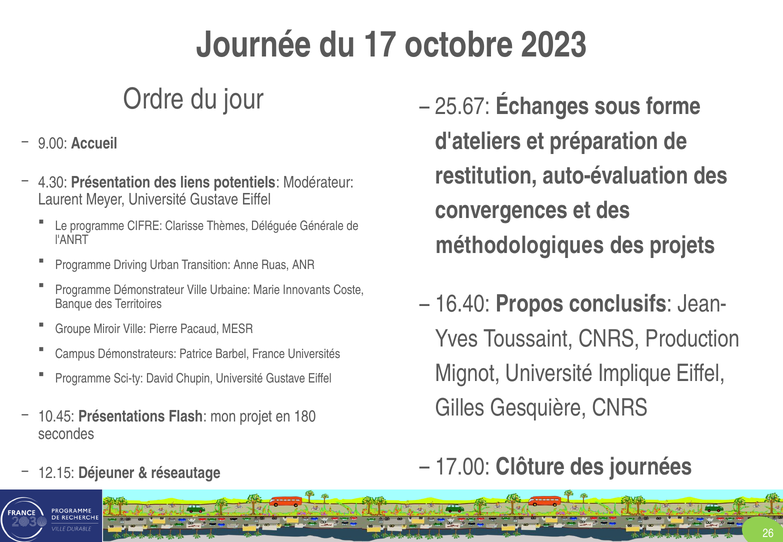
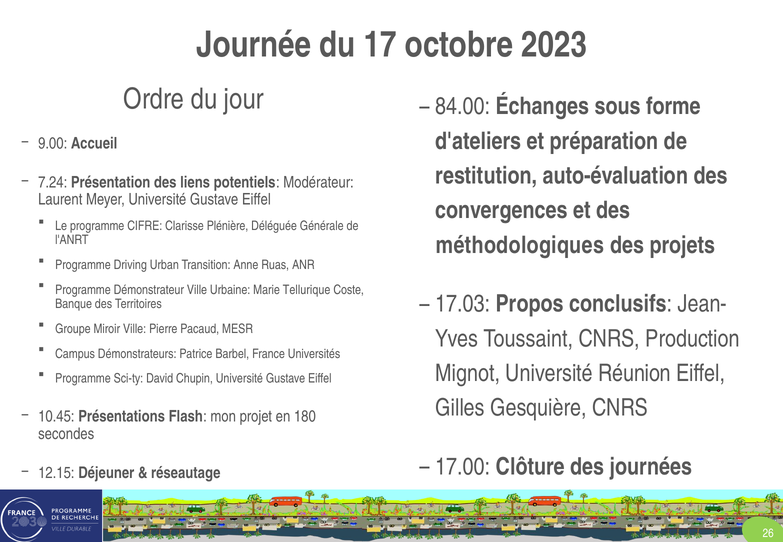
25.67: 25.67 -> 84.00 (463, 106)
4.30: 4.30 -> 7.24 (53, 182)
Thèmes: Thèmes -> Plénière (228, 226)
Innovants: Innovants -> Tellurique (307, 290)
16.40: 16.40 -> 17.03 (463, 304)
Implique: Implique -> Réunion (635, 373)
